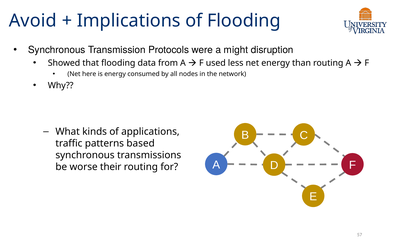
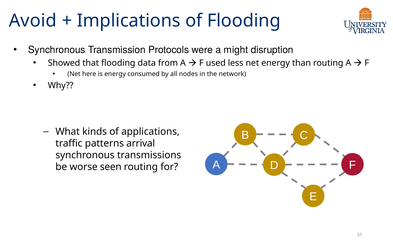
based: based -> arrival (141, 143)
their: their -> seen (111, 167)
